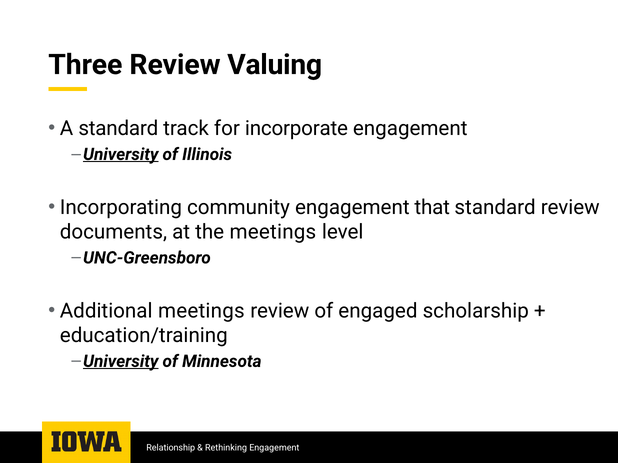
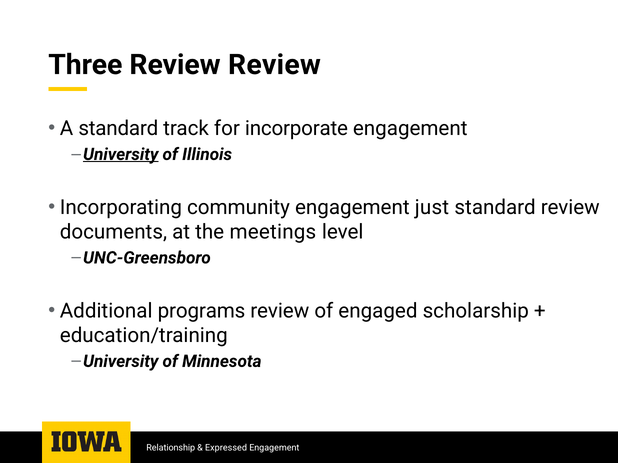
Review Valuing: Valuing -> Review (274, 65)
that: that -> just (432, 208)
Additional meetings: meetings -> programs (202, 311)
University underline: present -> none (121, 362)
Rethinking: Rethinking -> Expressed (226, 448)
